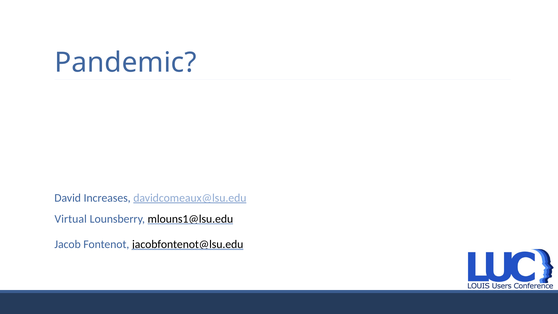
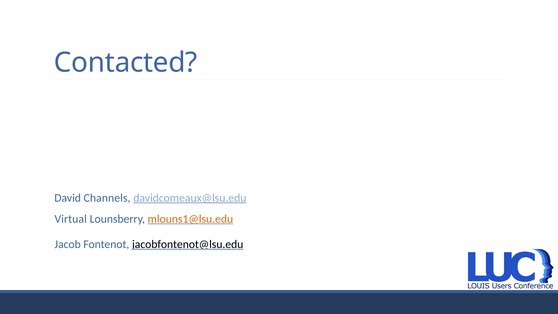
Pandemic: Pandemic -> Contacted (126, 63)
Increases: Increases -> Channels (107, 198)
mlouns1@lsu.edu colour: black -> orange (190, 219)
